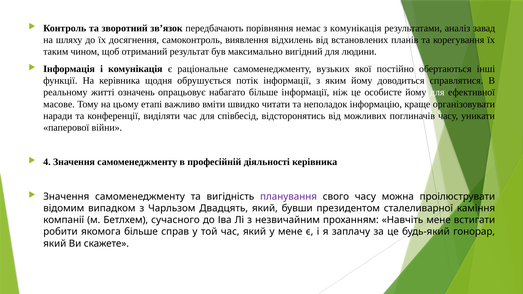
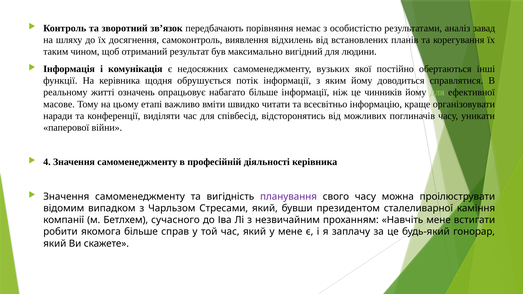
з комунікація: комунікація -> особистістю (356, 28)
раціональне: раціональне -> недосяжних (203, 69)
особисте: особисте -> чинників (383, 92)
для colour: white -> light green (437, 92)
неполадок: неполадок -> всесвітньо (326, 104)
Двадцять: Двадцять -> Стресами (224, 208)
